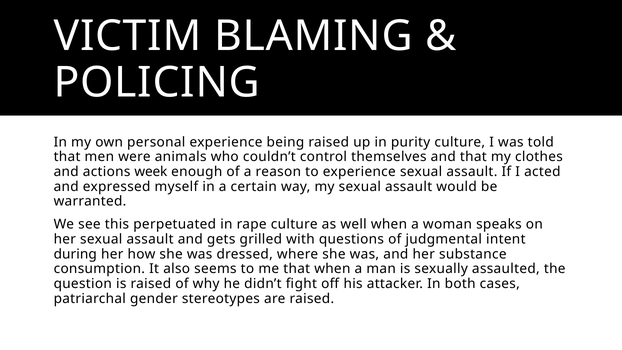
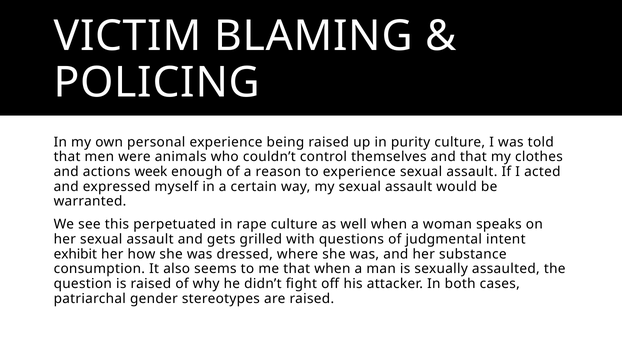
during: during -> exhibit (75, 254)
